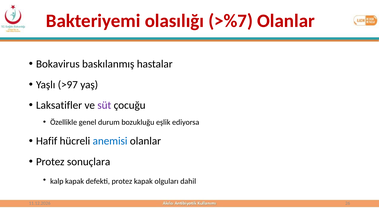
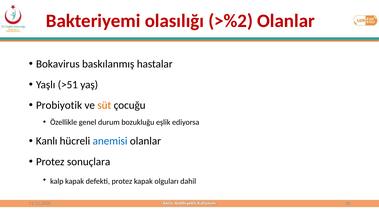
>%7: >%7 -> >%2 (231, 21)
>97: >97 -> >51 (68, 85)
Laksatifler: Laksatifler -> Probiyotik (59, 105)
süt colour: purple -> orange (104, 105)
Hafif: Hafif -> Kanlı (47, 141)
